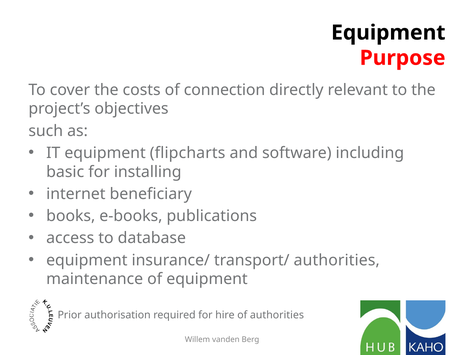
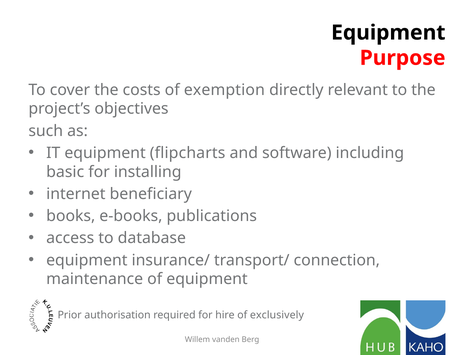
connection: connection -> exemption (224, 90)
transport/ authorities: authorities -> connection (337, 261)
of authorities: authorities -> exclusively (277, 315)
